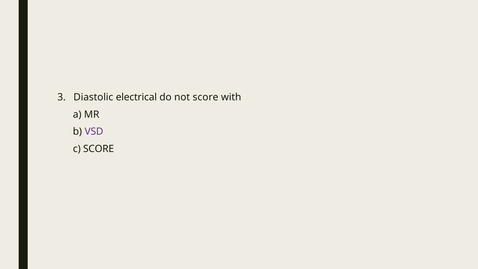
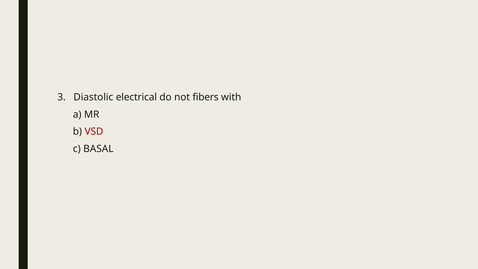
not score: score -> fibers (206, 97)
VSD colour: purple -> red (94, 132)
c SCORE: SCORE -> BASAL (98, 149)
